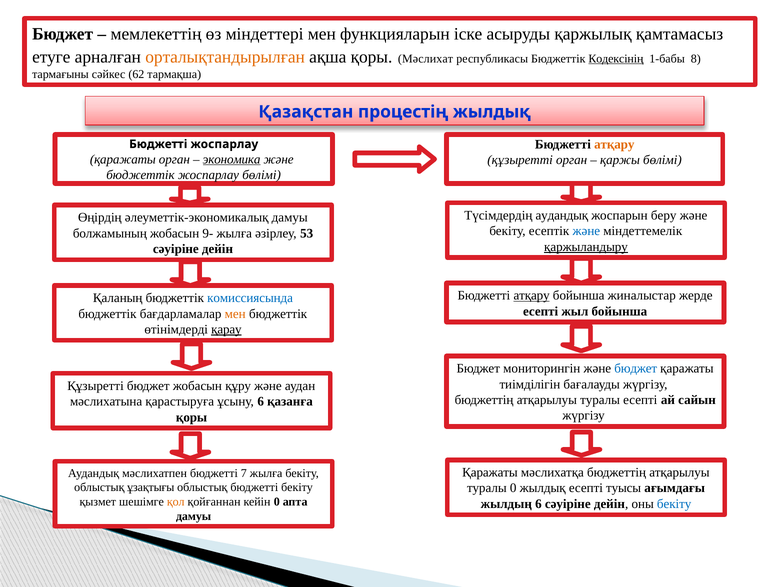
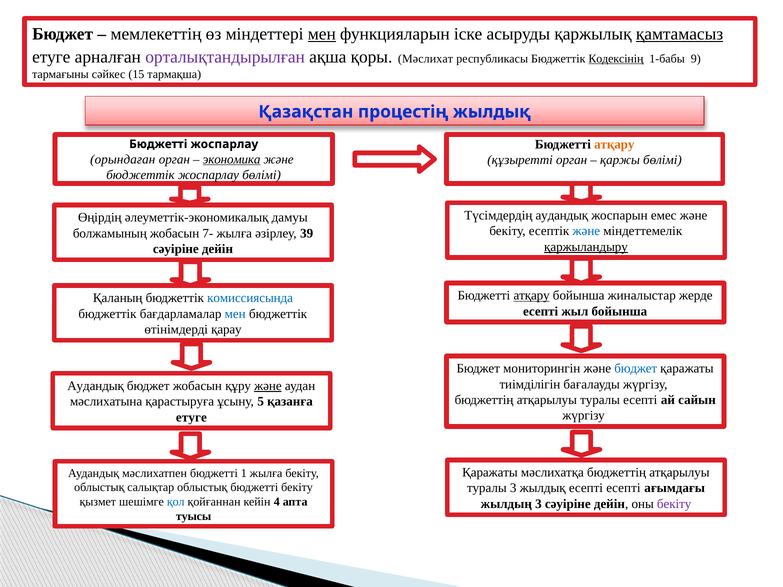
мен underline: none -> present (322, 34)
қамтамасыз underline: none -> present (680, 34)
орталықтандырылған colour: orange -> purple (225, 57)
8: 8 -> 9 (696, 59)
62: 62 -> 15 (136, 75)
қаражаты: қаражаты -> орындаған (123, 159)
беру: беру -> емес (664, 216)
9-: 9- -> 7- (208, 233)
53: 53 -> 39 (307, 233)
мен colour: orange -> blue (235, 314)
қарау underline: present -> none (226, 330)
Құзыретті: Құзыретті -> Аудандық (96, 386)
және underline: none -> present (268, 386)
ұсыну 6: 6 -> 5 (261, 402)
қоры: қоры -> етуге (191, 417)
7: 7 -> 1 (244, 473)
ұзақтығы: ұзақтығы -> салықтар (151, 488)
туралы 0: 0 -> 3 (513, 488)
есепті туысы: туысы -> есепті (623, 488)
қол colour: orange -> blue (176, 502)
кейін 0: 0 -> 4 (277, 502)
жылдың 6: 6 -> 3 (538, 504)
бекіту colour: blue -> purple (674, 504)
дамуы: дамуы -> туысы (194, 516)
